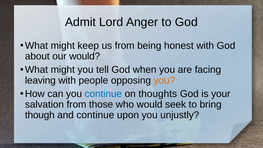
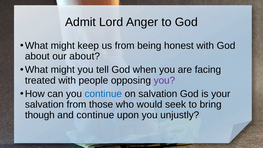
our would: would -> about (85, 56)
leaving: leaving -> treated (40, 80)
you colour: orange -> purple (164, 80)
on thoughts: thoughts -> salvation (158, 94)
